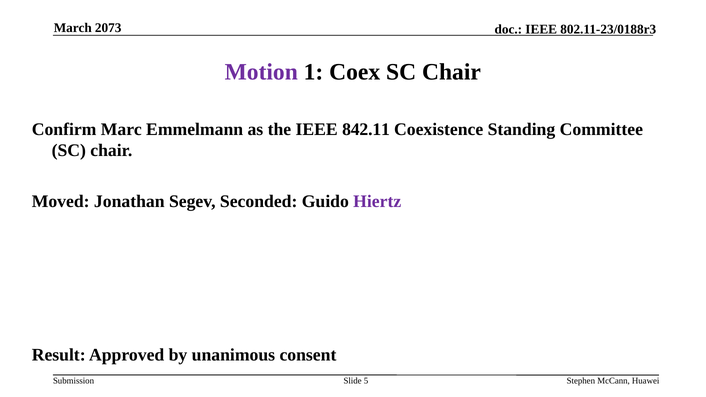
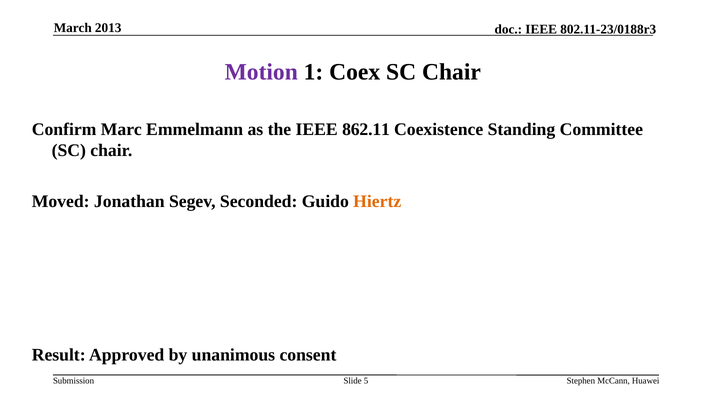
2073: 2073 -> 2013 (108, 28)
842.11: 842.11 -> 862.11 (366, 129)
Hiertz colour: purple -> orange (377, 202)
